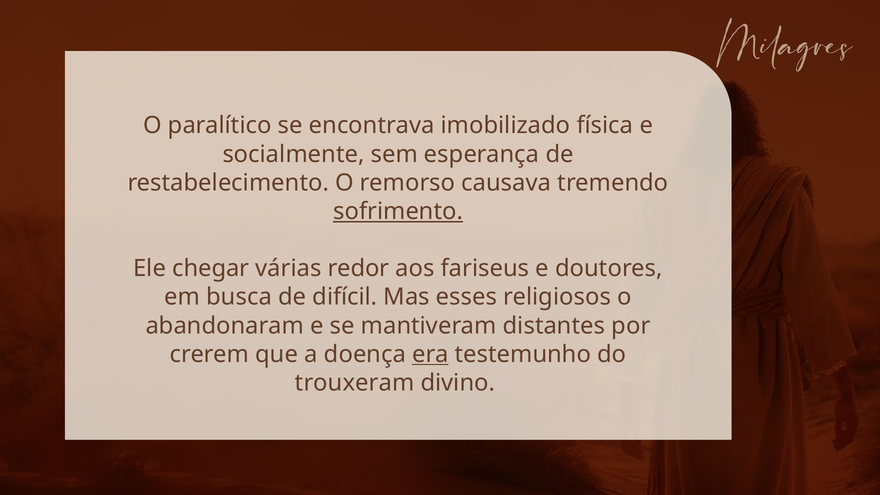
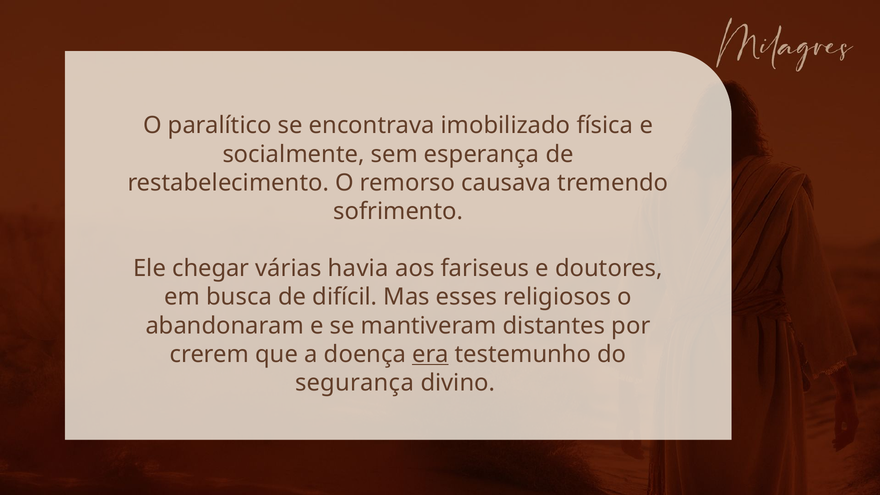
sofrimento underline: present -> none (398, 211)
redor: redor -> havia (358, 269)
trouxeram: trouxeram -> segurança (355, 383)
